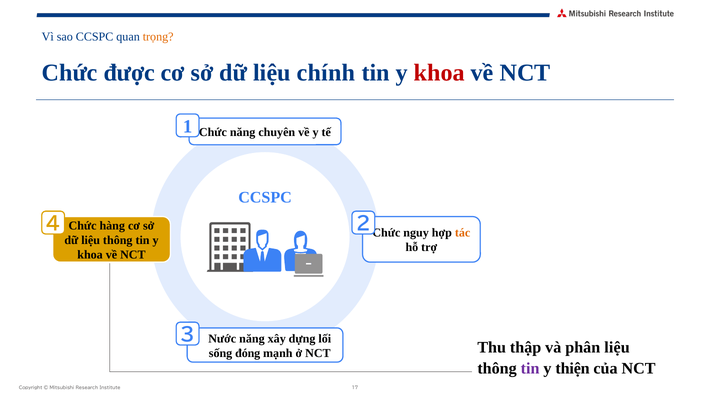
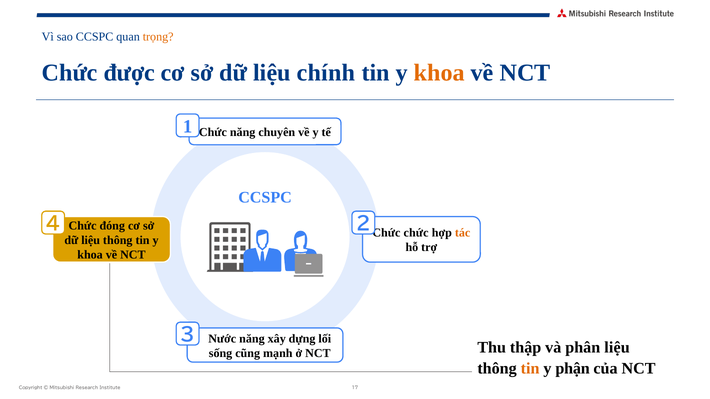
khoa colour: red -> orange (439, 73)
hàng: hàng -> đóng (112, 226)
Chức nguy: nguy -> chức (416, 233)
đóng: đóng -> cũng (248, 353)
tin colour: purple -> orange (530, 368)
thiện: thiện -> phận (573, 368)
